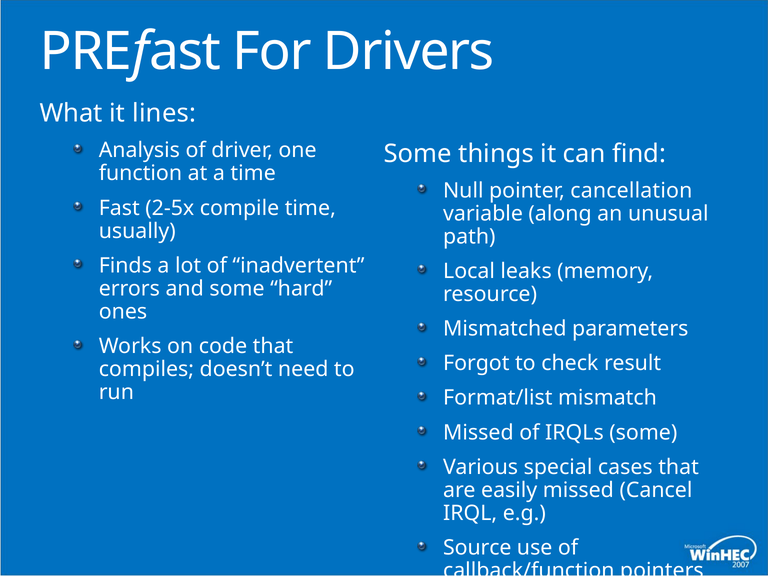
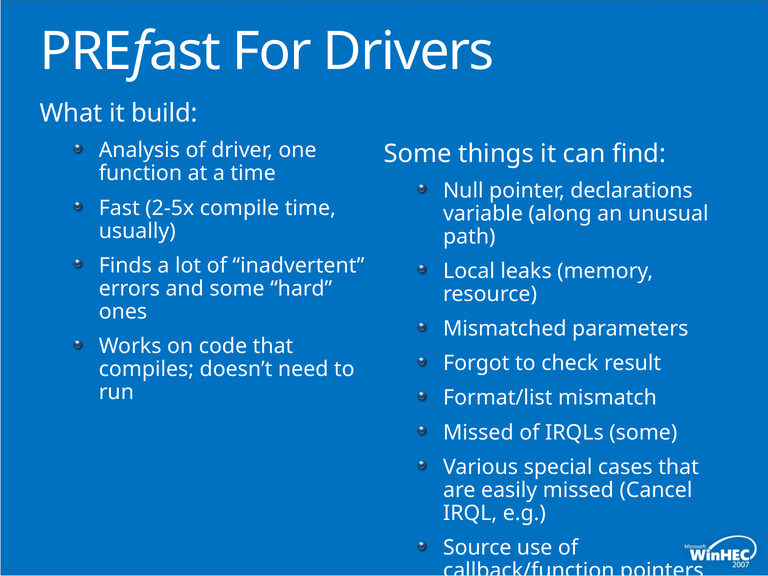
lines: lines -> build (164, 113)
cancellation: cancellation -> declarations (631, 190)
